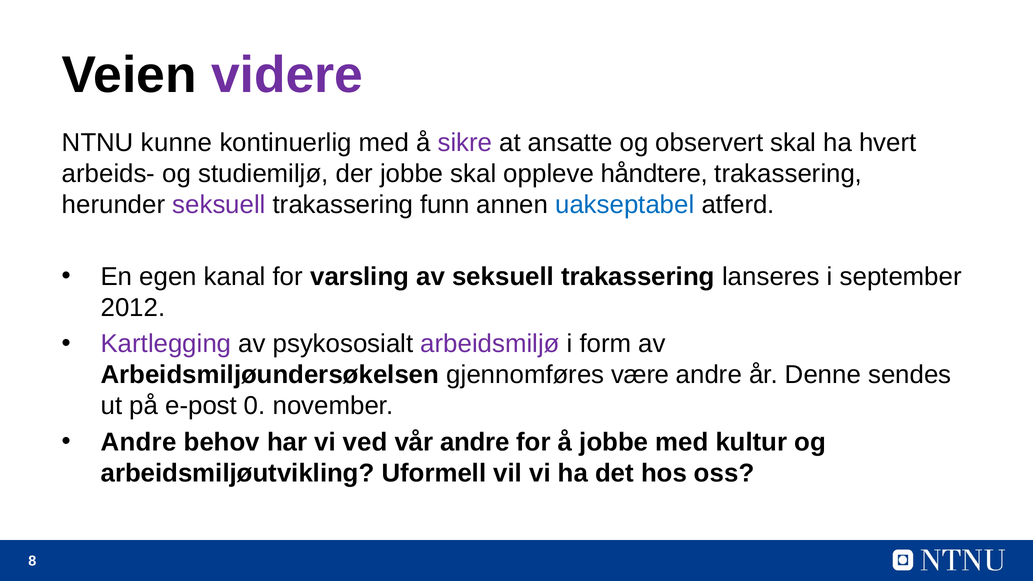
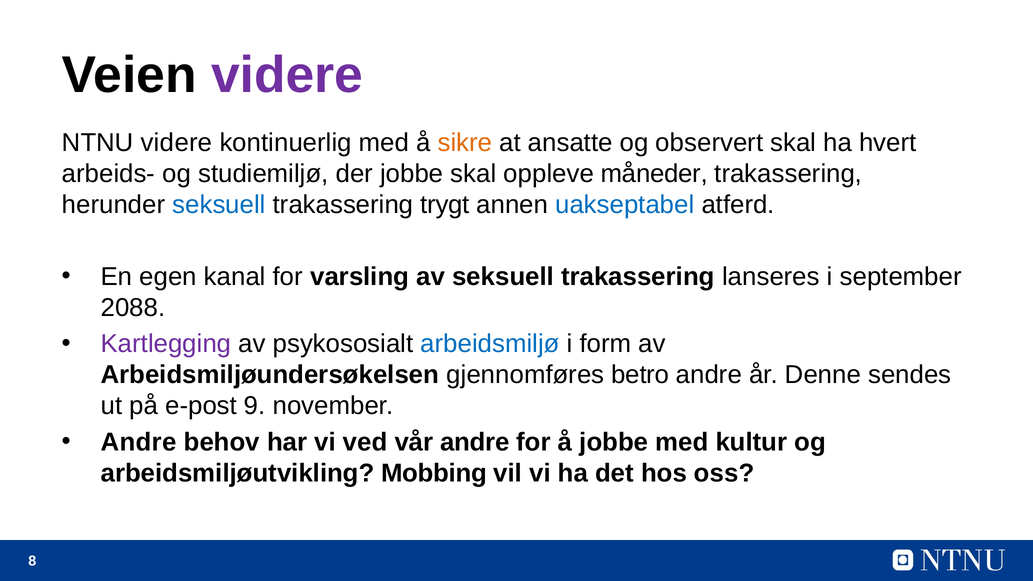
NTNU kunne: kunne -> videre (177, 143)
sikre colour: purple -> orange (465, 143)
håndtere: håndtere -> måneder (654, 174)
seksuell colour: purple -> blue (219, 205)
funn: funn -> trygt (445, 205)
2012: 2012 -> 2088 (133, 308)
arbeidsmiljø colour: purple -> blue (490, 344)
være: være -> betro (640, 375)
0: 0 -> 9 (255, 406)
Uformell: Uformell -> Mobbing (434, 473)
